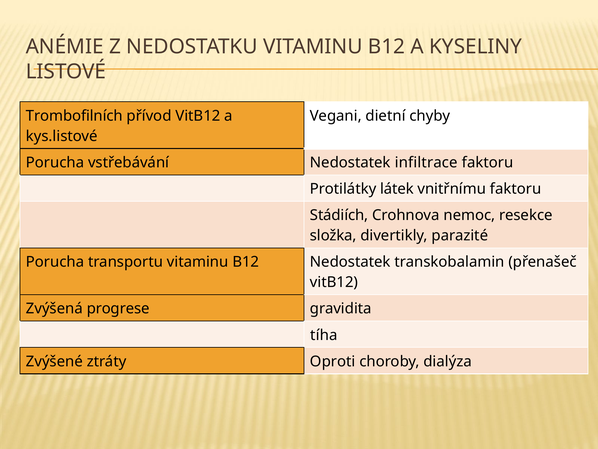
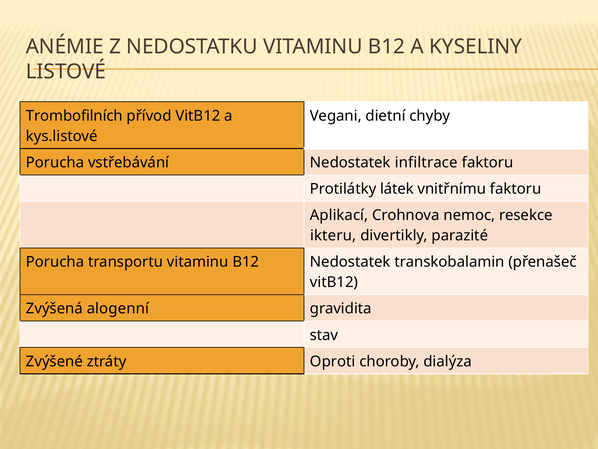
Stádiích: Stádiích -> Aplikací (339, 215)
složka: složka -> ikteru (333, 235)
progrese: progrese -> alogenní (118, 308)
tíha: tíha -> stav (324, 335)
